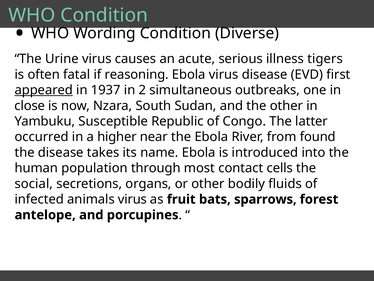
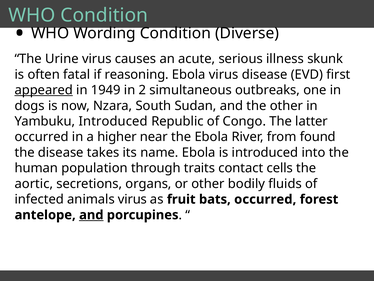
tigers: tigers -> skunk (325, 59)
1937: 1937 -> 1949 (106, 90)
close: close -> dogs (30, 106)
Yambuku Susceptible: Susceptible -> Introduced (113, 121)
most: most -> traits (200, 168)
social: social -> aortic (34, 183)
bats sparrows: sparrows -> occurred (265, 199)
and underline: none -> present (91, 215)
